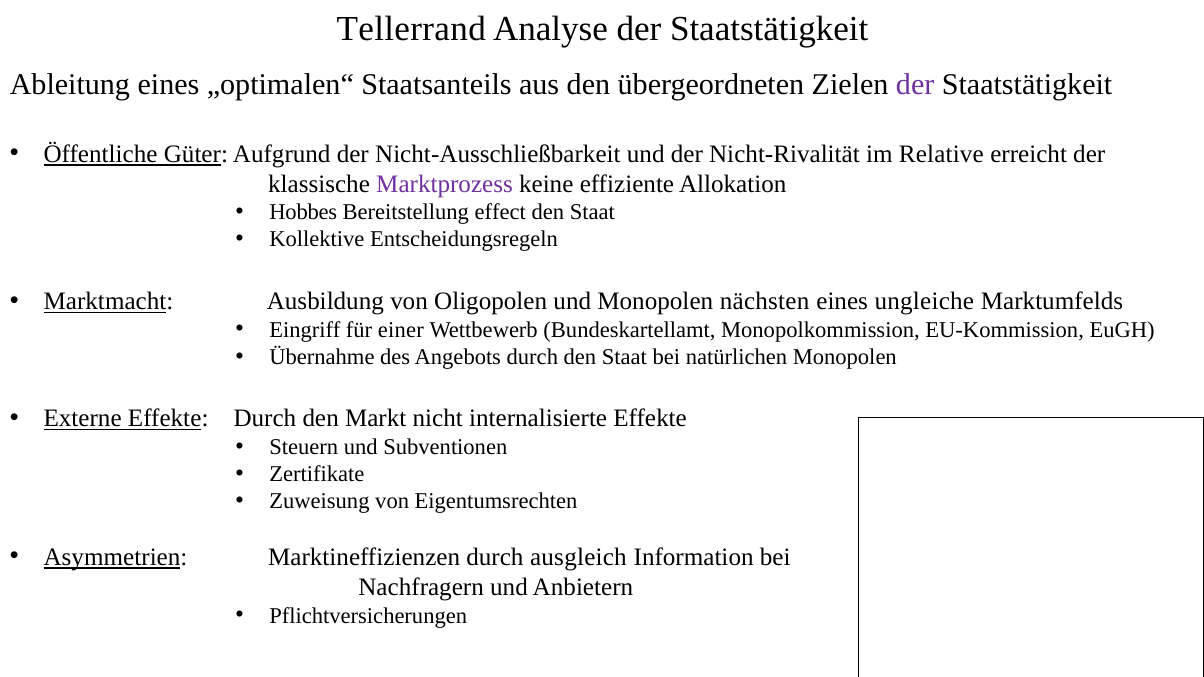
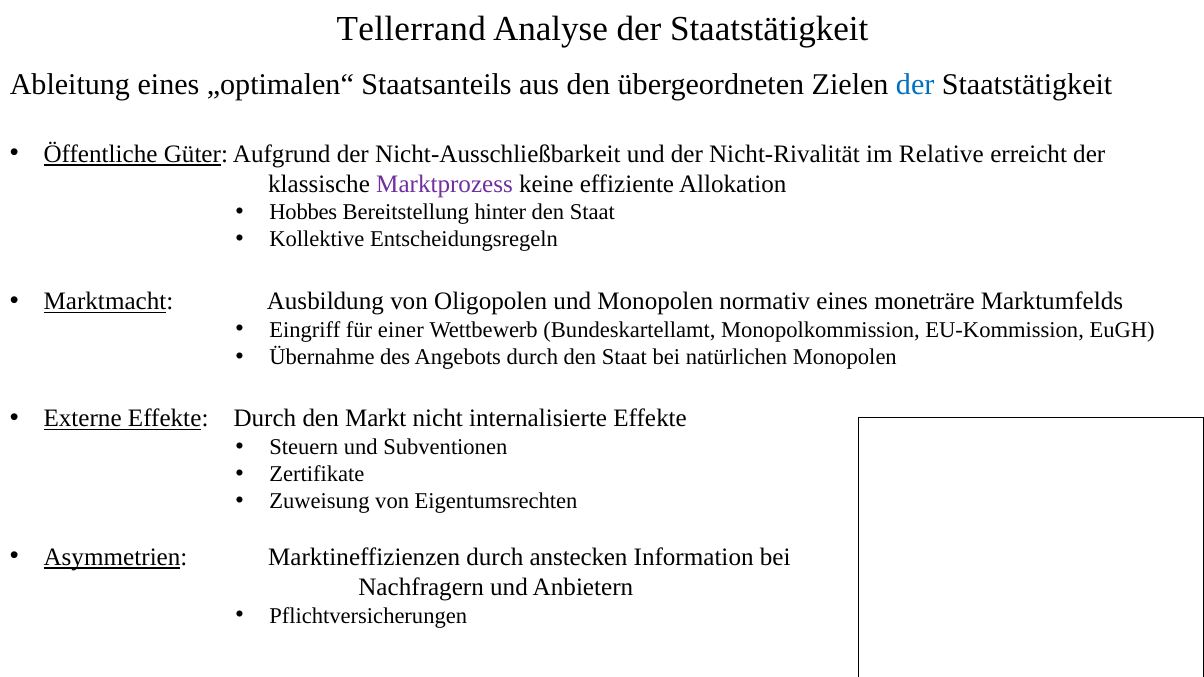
der colour: purple -> blue (915, 85)
effect: effect -> hinter (500, 212)
nächsten: nächsten -> normativ (765, 301)
ungleiche: ungleiche -> moneträre (925, 301)
ausgleich: ausgleich -> anstecken (579, 557)
